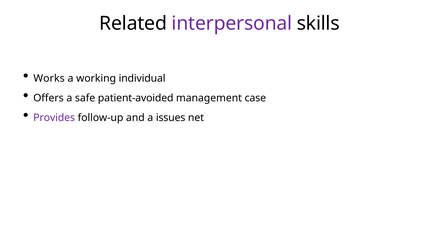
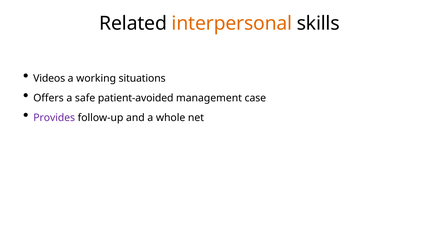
interpersonal colour: purple -> orange (232, 24)
Works: Works -> Videos (49, 79)
individual: individual -> situations (142, 79)
issues: issues -> whole (171, 118)
